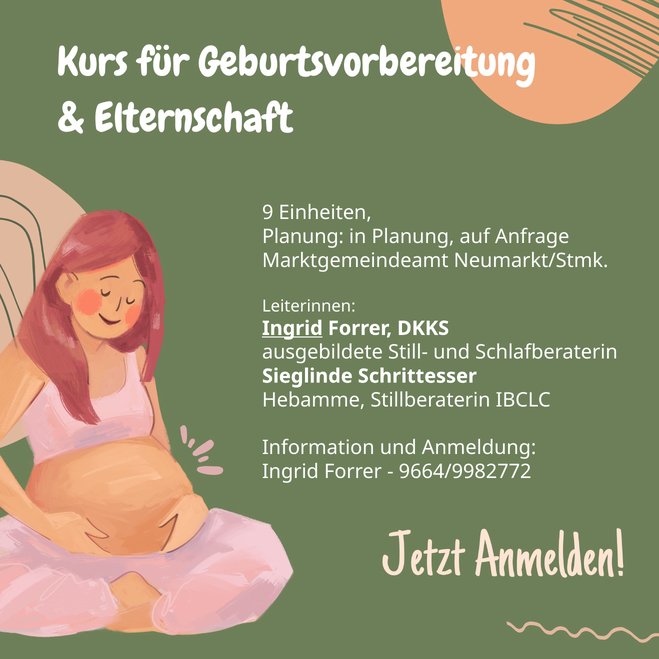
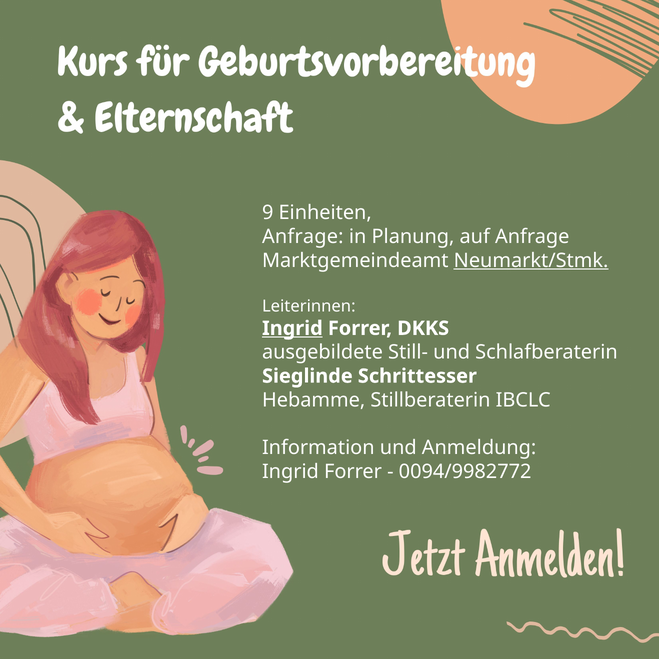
Planung: Planung -> Anfrage (303, 237)
Neumarkt/Stmk underline: none -> present (531, 261)
9664/9982772: 9664/9982772 -> 0094/9982772 (465, 472)
